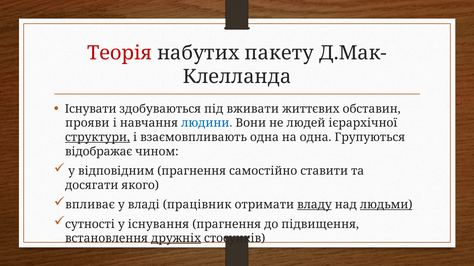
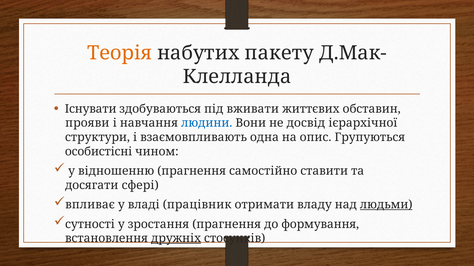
Теорія colour: red -> orange (120, 53)
людей: людей -> досвід (306, 123)
структури underline: present -> none (97, 138)
на одна: одна -> опис (316, 138)
відображає: відображає -> особистісні (99, 152)
відповідним: відповідним -> відношенню (116, 171)
якого: якого -> сфері (140, 186)
владу underline: present -> none (314, 205)
існування: існування -> зростання (159, 225)
підвищення: підвищення -> формування (320, 225)
